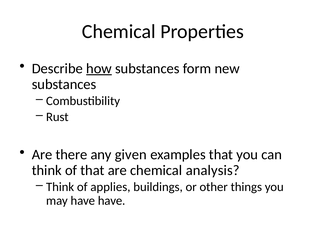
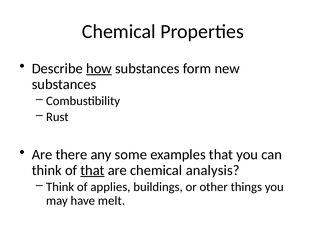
given: given -> some (131, 154)
that underline: none -> present (92, 170)
have have: have -> melt (111, 200)
